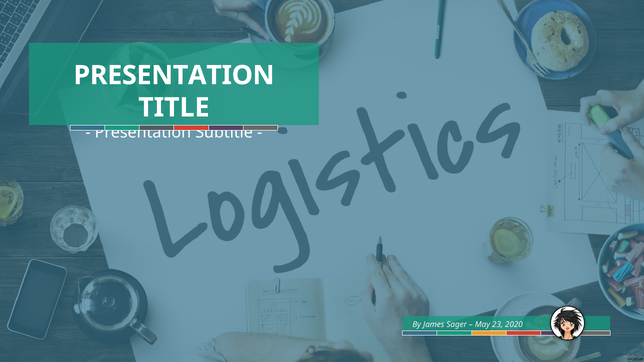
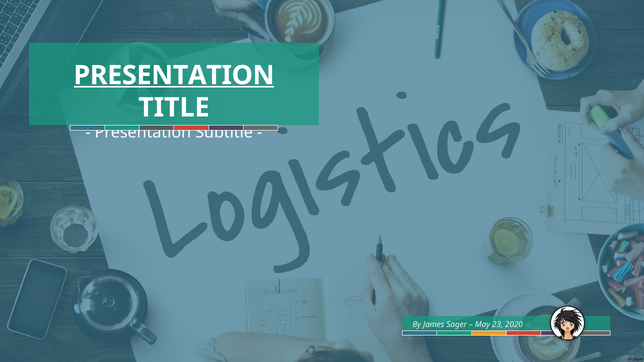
PRESENTATION underline: none -> present (174, 75)
